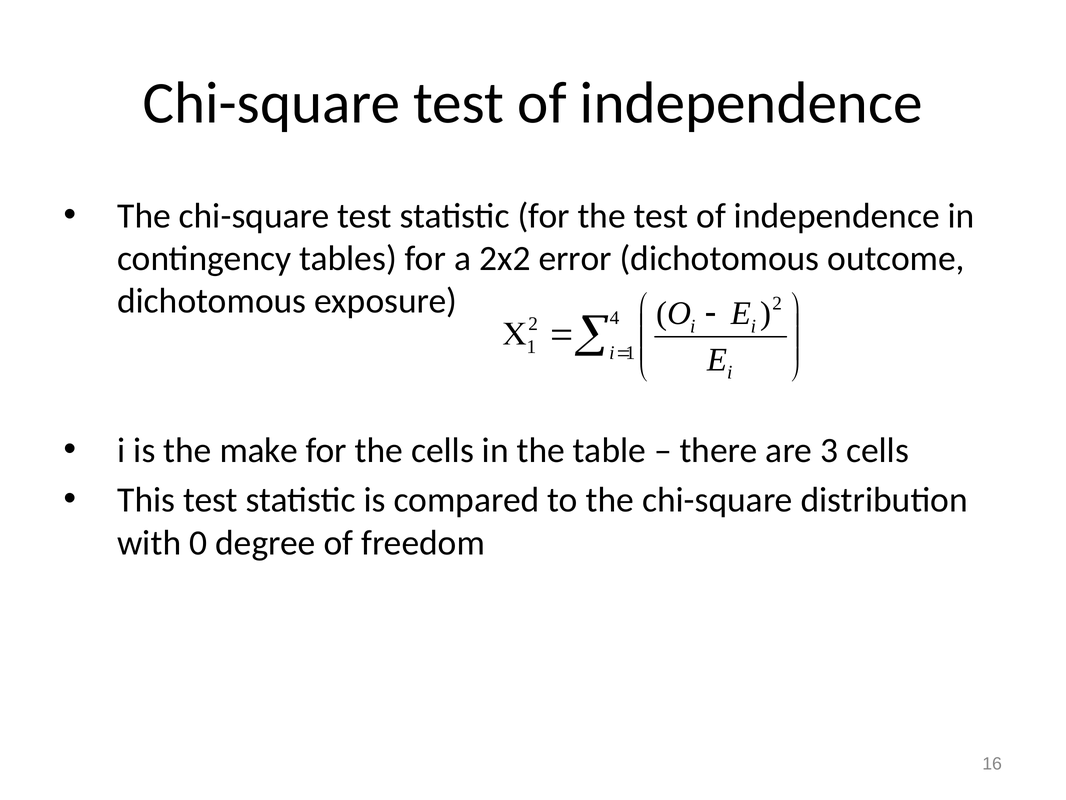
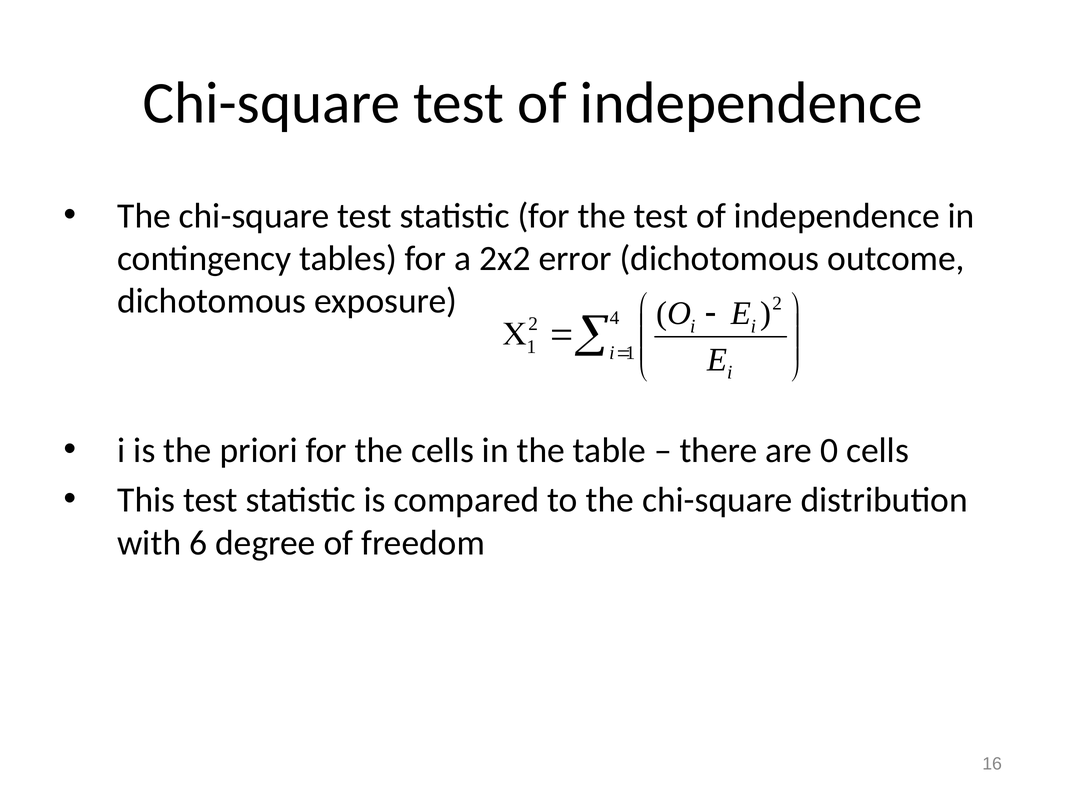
make: make -> priori (259, 450)
3: 3 -> 0 (829, 450)
0: 0 -> 6 (198, 543)
